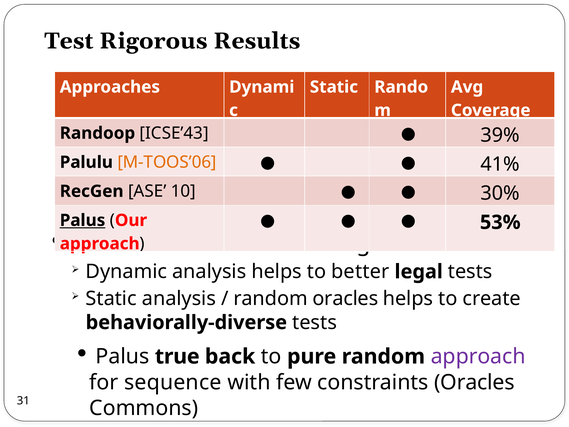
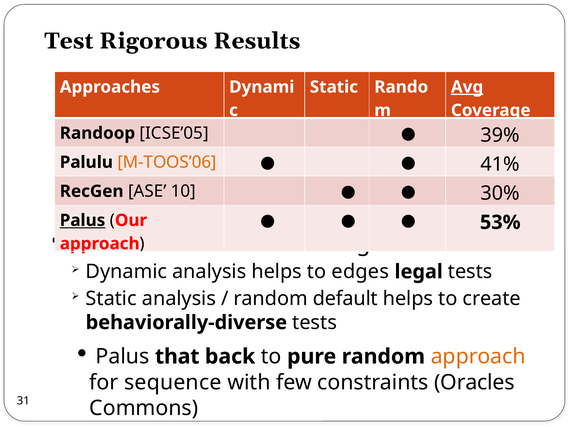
Avg underline: none -> present (467, 87)
ICSE’43: ICSE’43 -> ICSE’05 (174, 133)
better: better -> edges (360, 272)
random oracles: oracles -> default (345, 298)
true: true -> that (177, 356)
approach colour: purple -> orange (478, 356)
